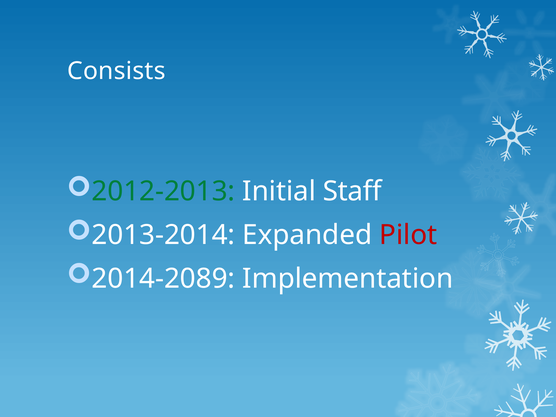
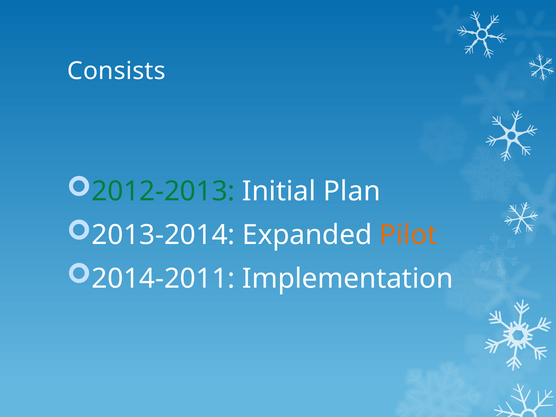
Staff: Staff -> Plan (352, 191)
Pilot colour: red -> orange (408, 235)
2014-2089: 2014-2089 -> 2014-2011 (163, 279)
